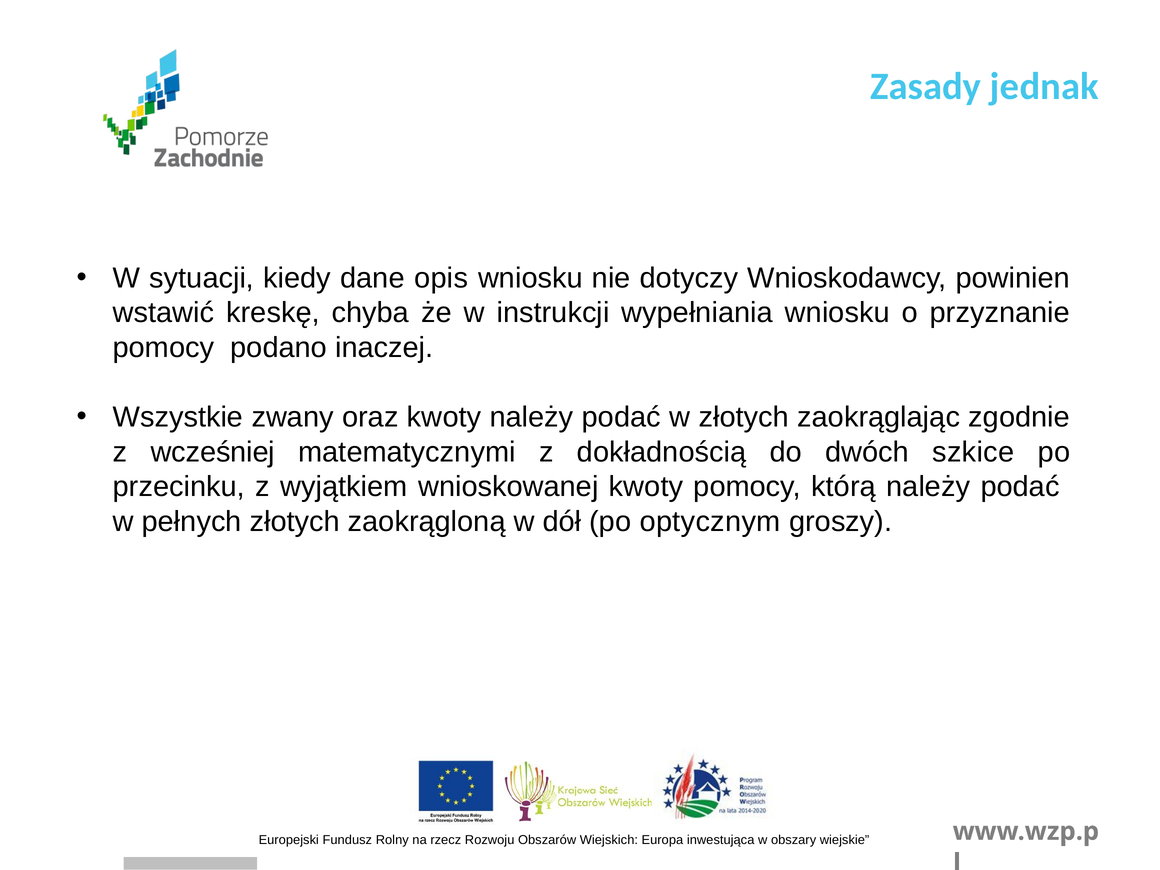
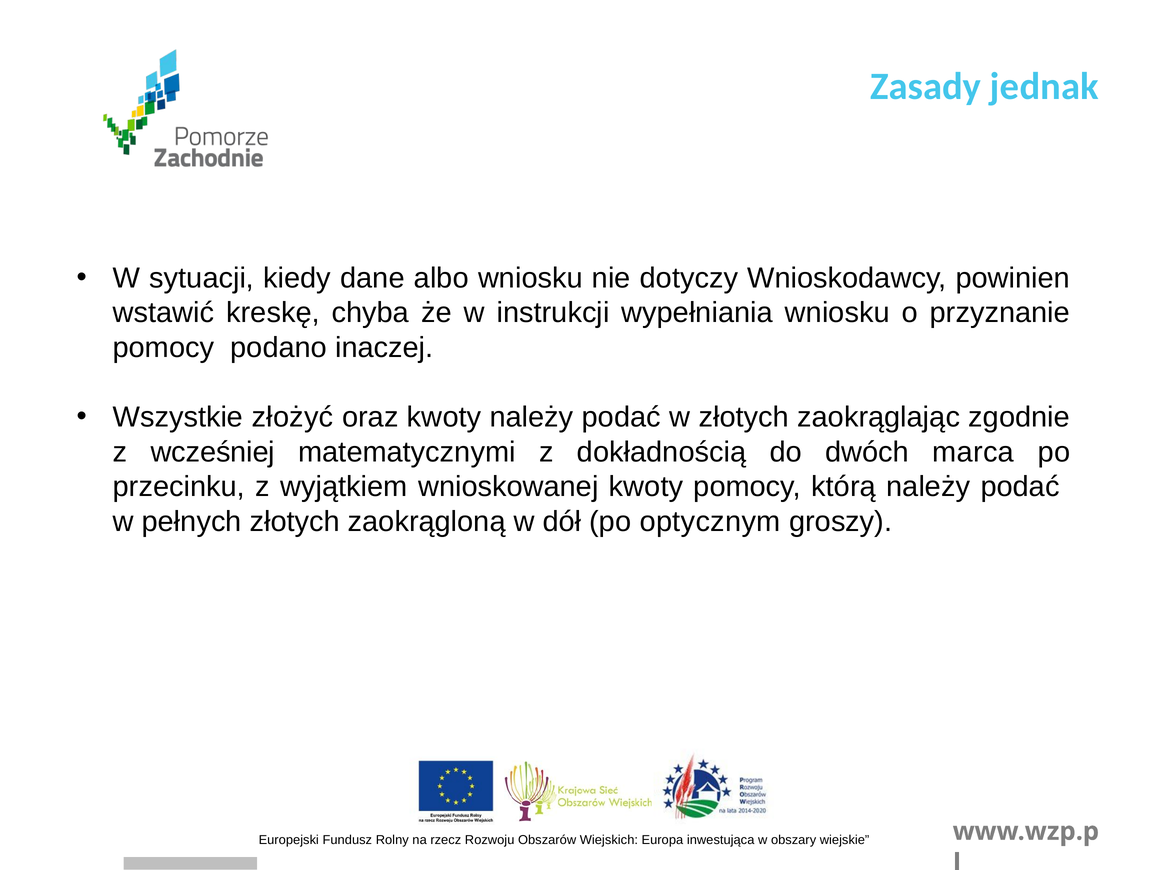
opis: opis -> albo (441, 278)
zwany: zwany -> złożyć (292, 417)
szkice: szkice -> marca (973, 452)
